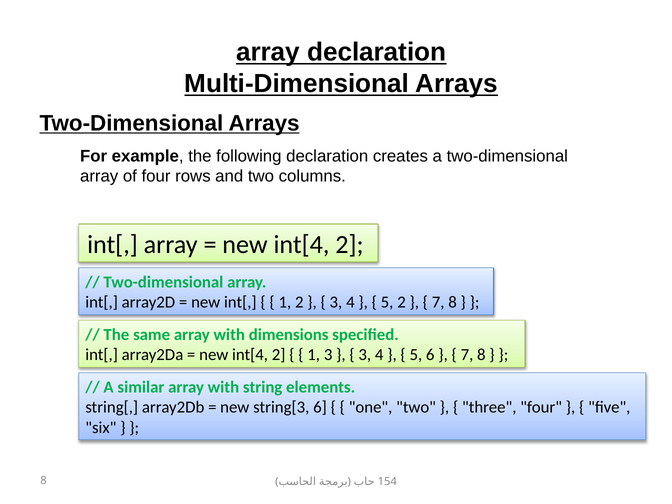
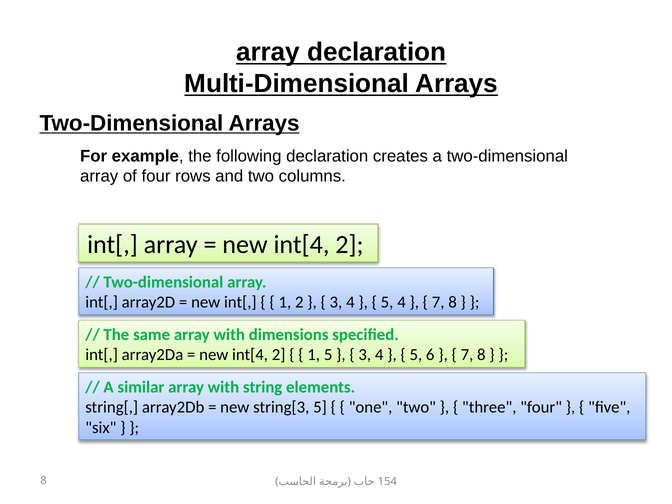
5 2: 2 -> 4 (402, 302)
1 3: 3 -> 5 (328, 355)
string[3 6: 6 -> 5 (320, 407)
